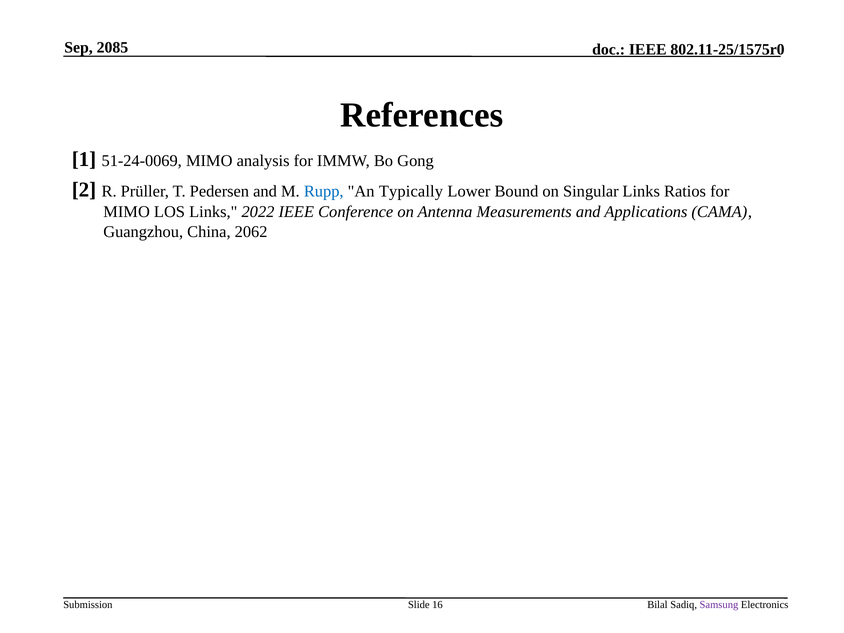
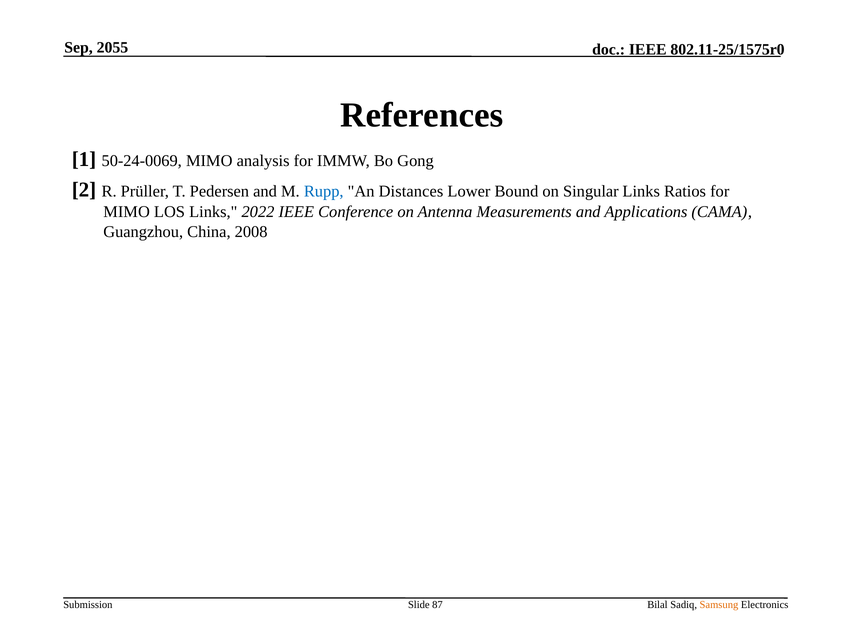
2085: 2085 -> 2055 (112, 48)
51-24-0069: 51-24-0069 -> 50-24-0069 (142, 161)
Typically: Typically -> Distances (411, 191)
2062: 2062 -> 2008 (251, 232)
16: 16 -> 87 (438, 605)
Samsung colour: purple -> orange (719, 605)
